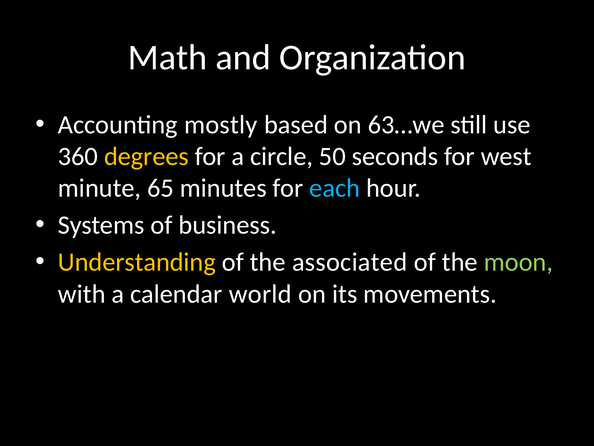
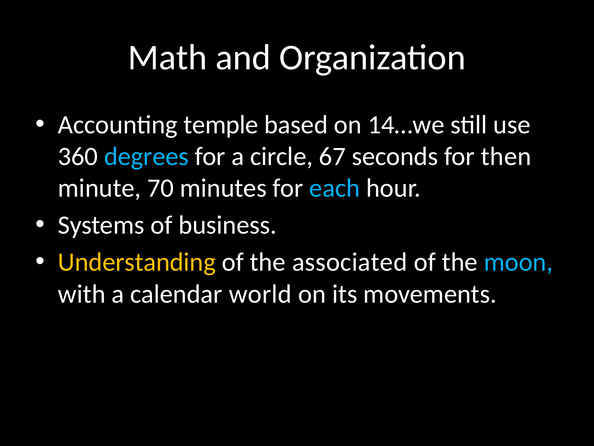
mostly: mostly -> temple (221, 125)
63…we: 63…we -> 14…we (406, 125)
degrees colour: yellow -> light blue (146, 156)
50: 50 -> 67 (332, 156)
west: west -> then (506, 156)
65: 65 -> 70 (160, 188)
moon colour: light green -> light blue (518, 262)
